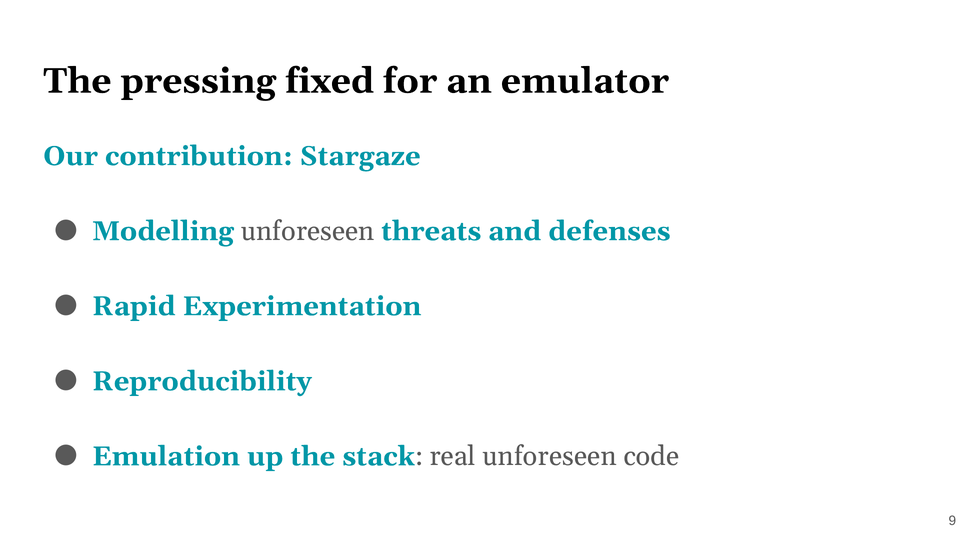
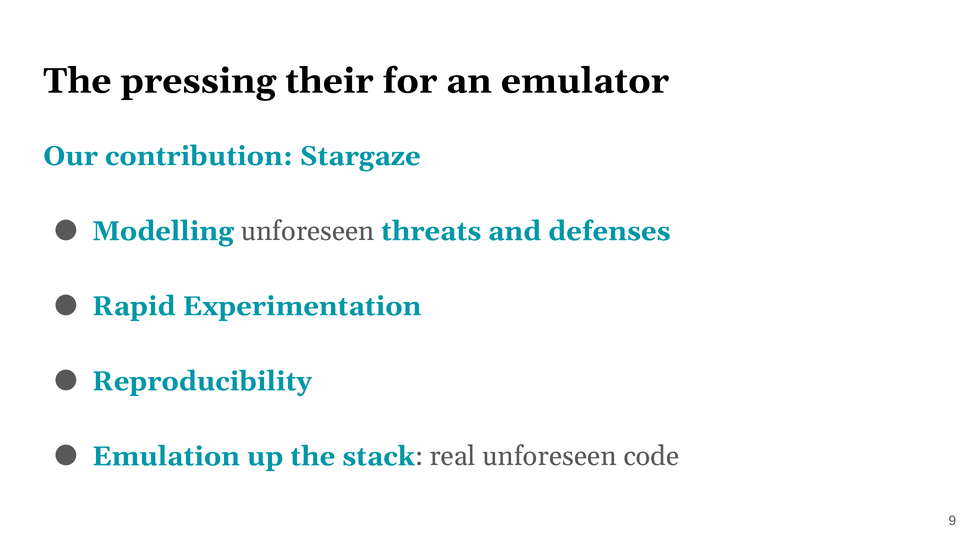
fixed: fixed -> their (329, 81)
